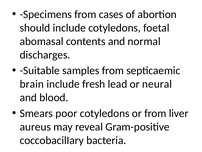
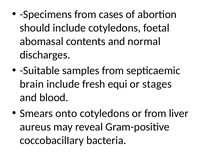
lead: lead -> equi (118, 84)
neural: neural -> stages (157, 84)
poor: poor -> onto (66, 113)
